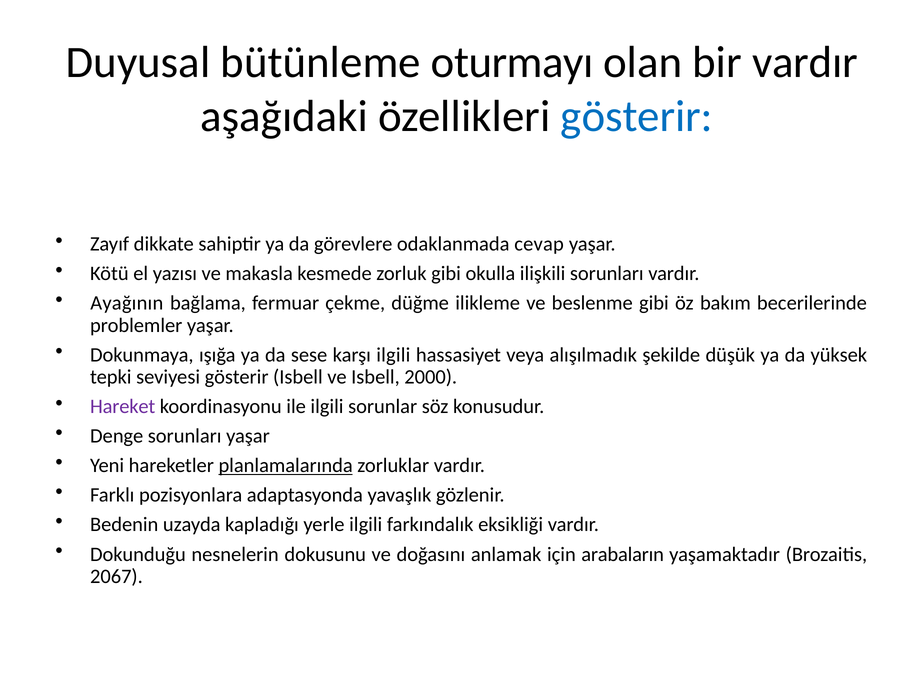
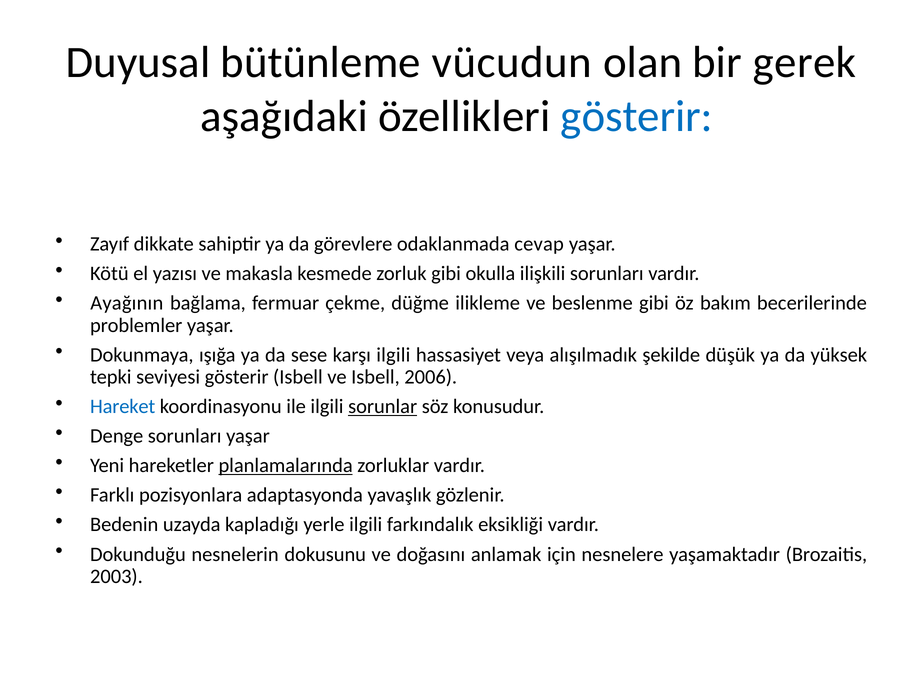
oturmayı: oturmayı -> vücudun (512, 62)
bir vardır: vardır -> gerek (805, 62)
2000: 2000 -> 2006 (431, 377)
Hareket colour: purple -> blue (123, 407)
sorunlar underline: none -> present (383, 407)
arabaların: arabaların -> nesnelere (623, 554)
2067: 2067 -> 2003 (116, 576)
